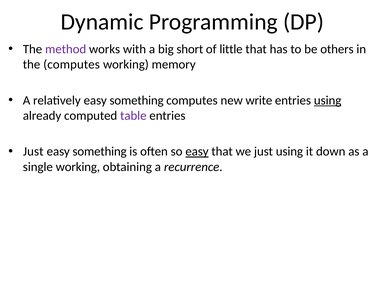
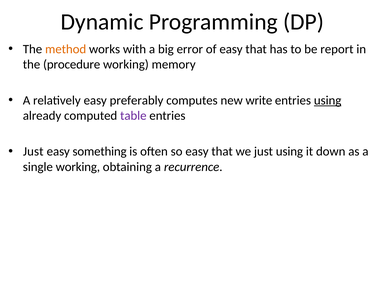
method colour: purple -> orange (66, 49)
short: short -> error (190, 49)
of little: little -> easy (231, 49)
others: others -> report (337, 49)
the computes: computes -> procedure (72, 65)
relatively easy something: something -> preferably (137, 101)
easy underline: present -> none (197, 152)
